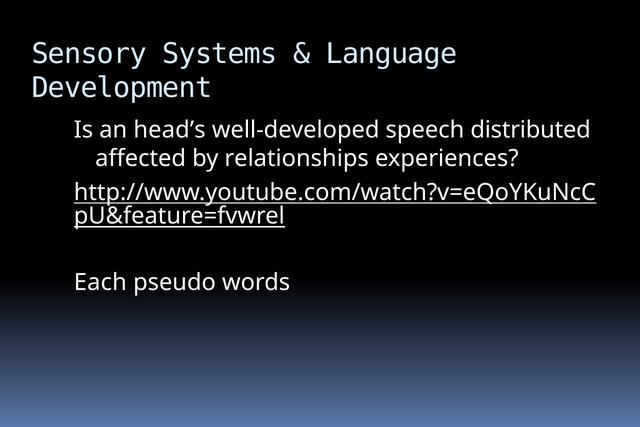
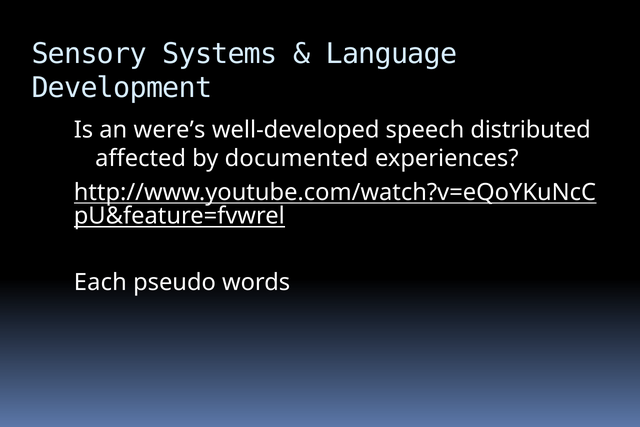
head’s: head’s -> were’s (169, 130)
relationships: relationships -> documented (297, 158)
